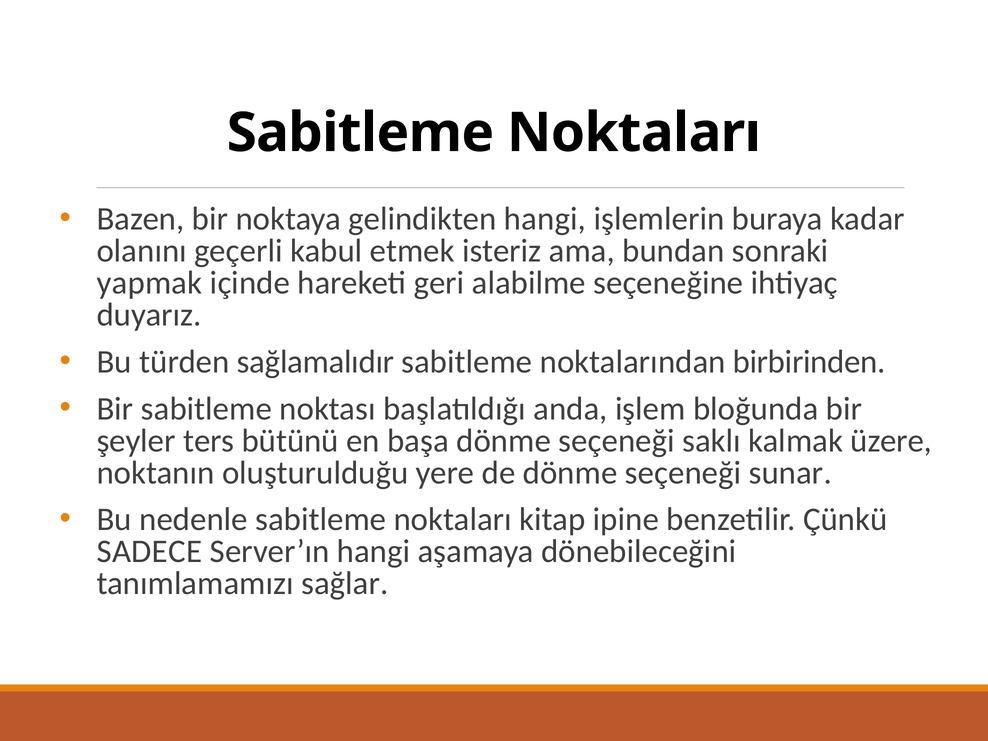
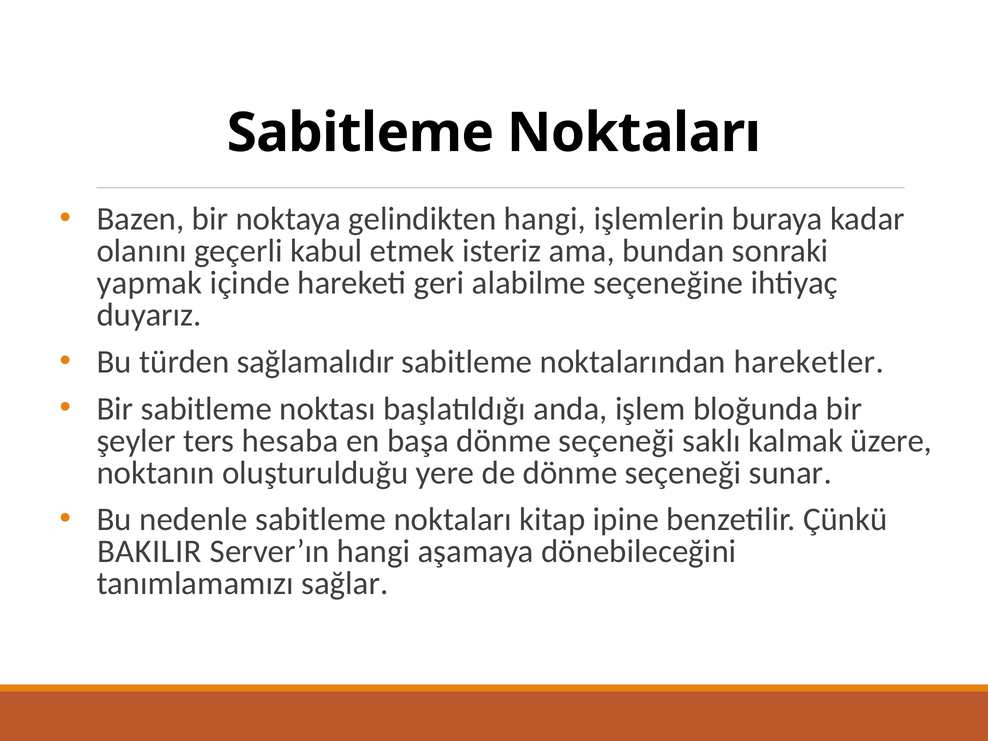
birbirinden: birbirinden -> hareketler (809, 362)
bütünü: bütünü -> hesaba (290, 441)
SADECE: SADECE -> BAKILIR (149, 551)
